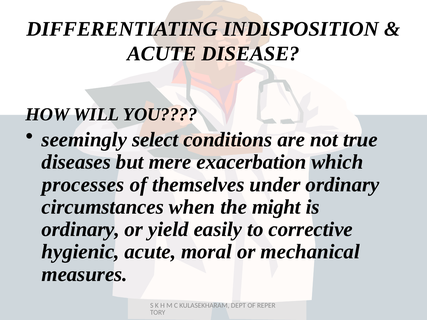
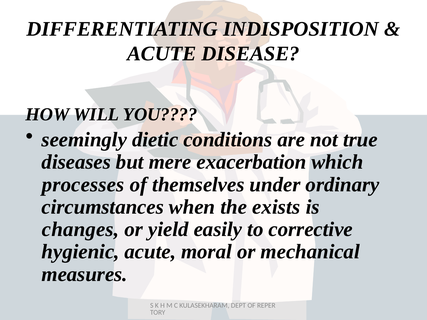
select: select -> dietic (155, 140)
might: might -> exists (276, 207)
ordinary: ordinary -> changes (80, 230)
